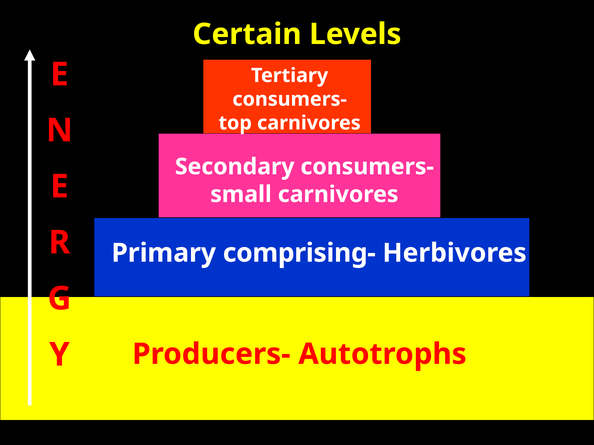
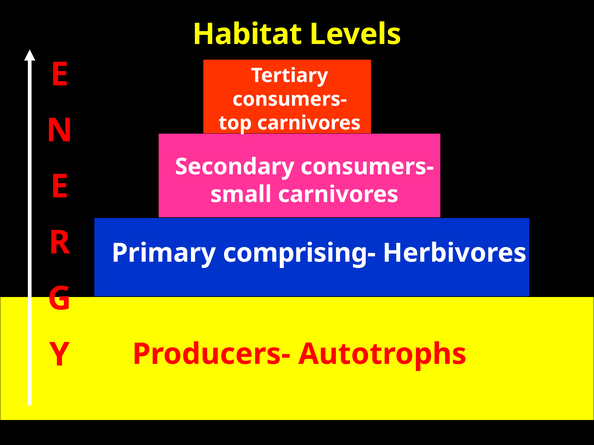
Certain: Certain -> Habitat (247, 34)
